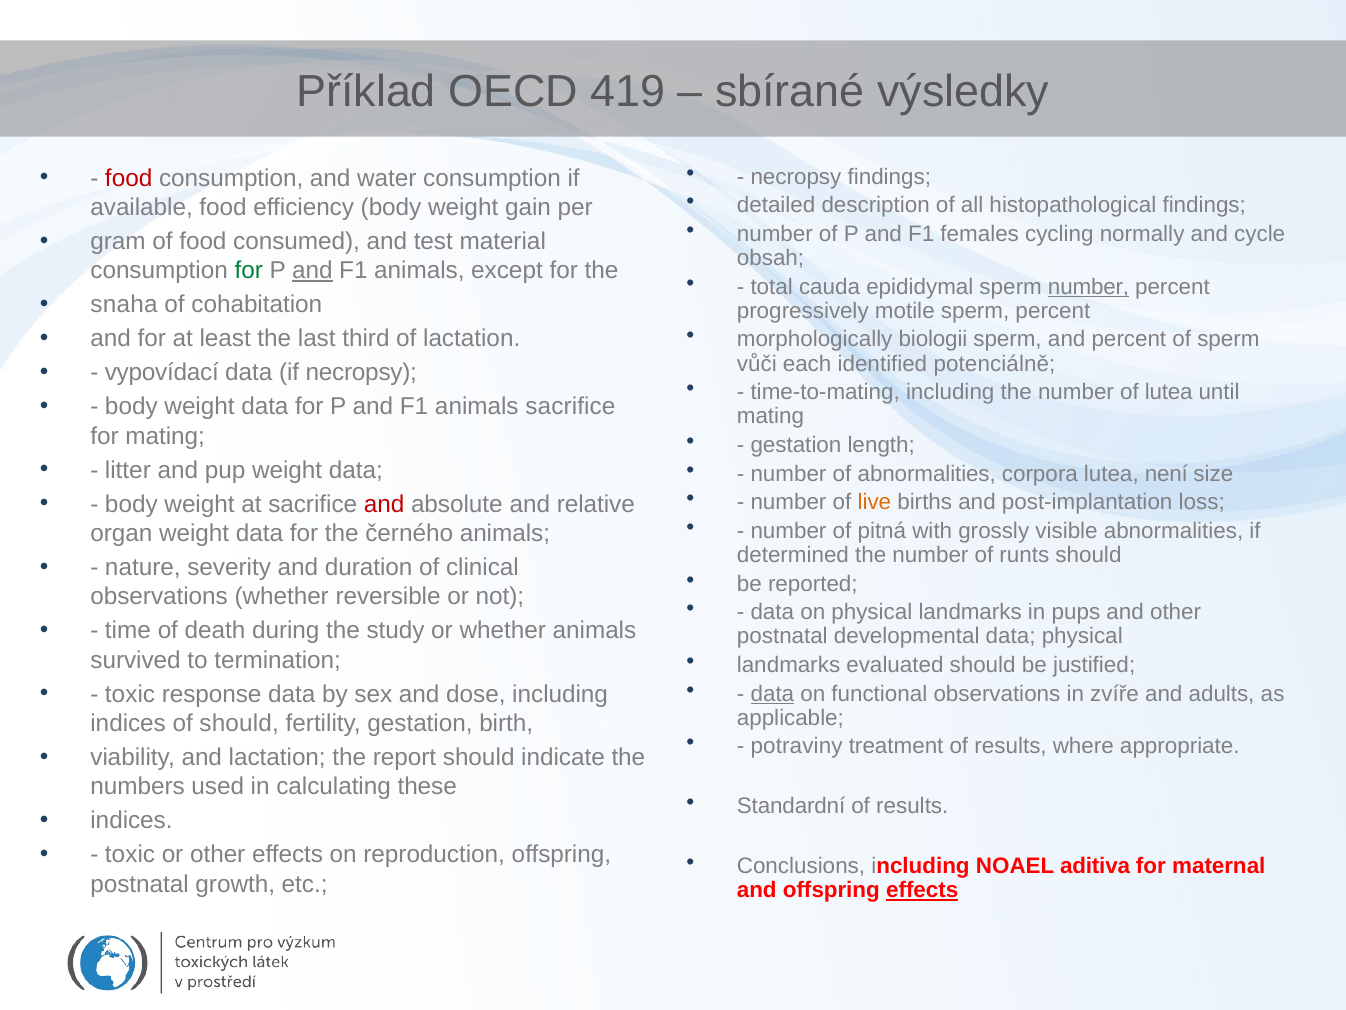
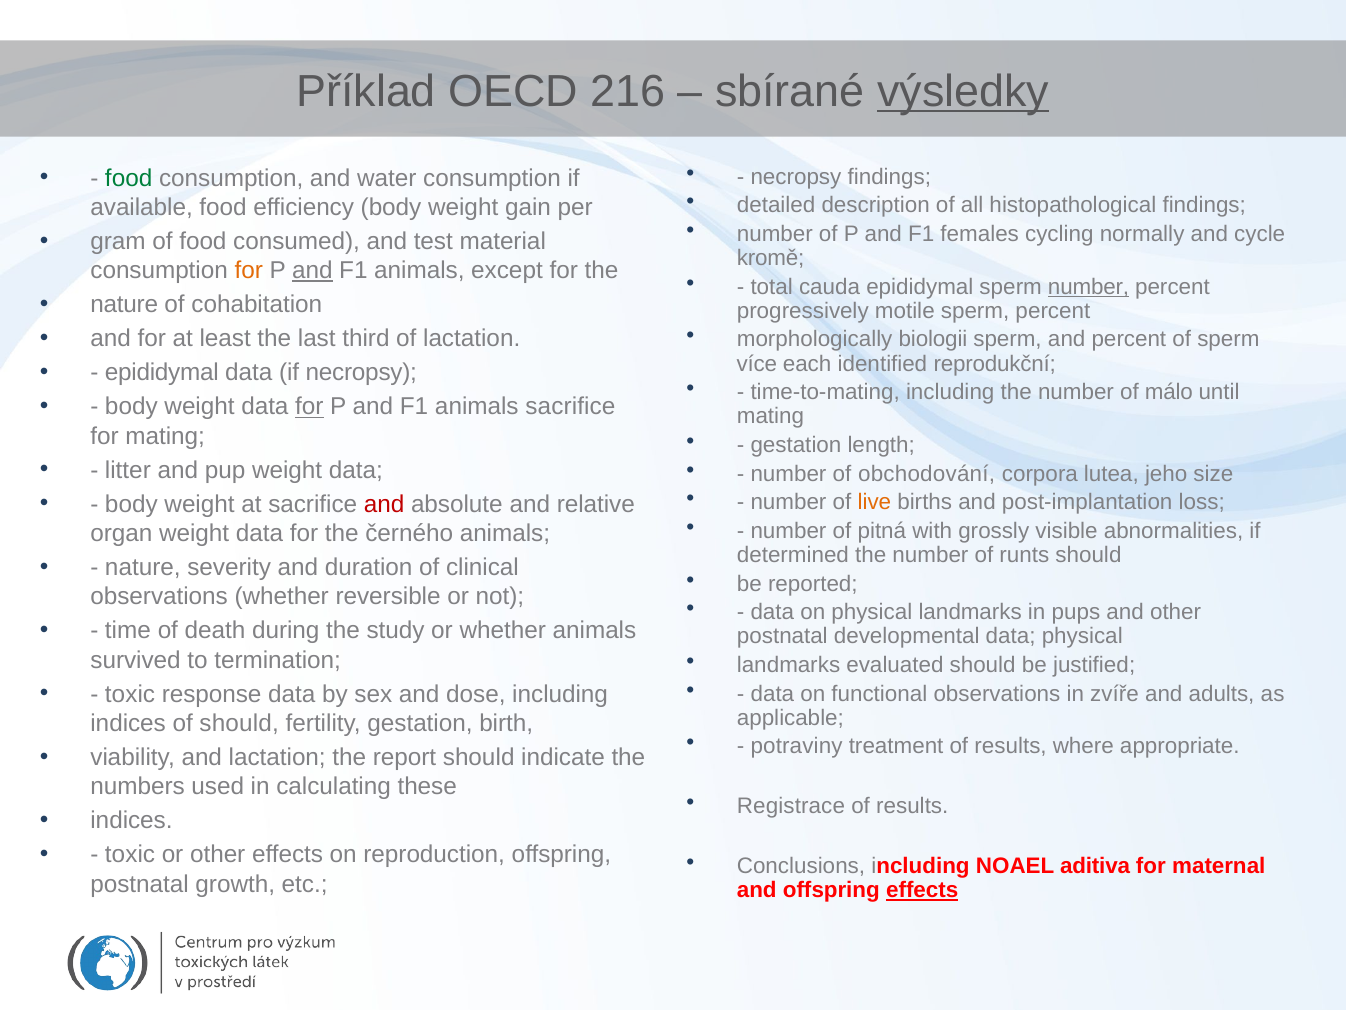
419: 419 -> 216 (628, 92)
výsledky underline: none -> present (963, 92)
food colour: red -> green (129, 178)
obsah: obsah -> kromě (771, 258)
for colour: green -> orange (249, 270)
snaha: snaha -> nature (124, 305)
vůči: vůči -> více (757, 364)
potenciálně: potenciálně -> reprodukční (995, 364)
vypovídací: vypovídací -> epididymal (162, 373)
of lutea: lutea -> málo (1169, 392)
for underline: none -> present (309, 407)
of abnormalities: abnormalities -> obchodování (927, 473)
není: není -> jeho (1166, 473)
data underline: present -> none (772, 693)
Standardní: Standardní -> Registrace (791, 806)
